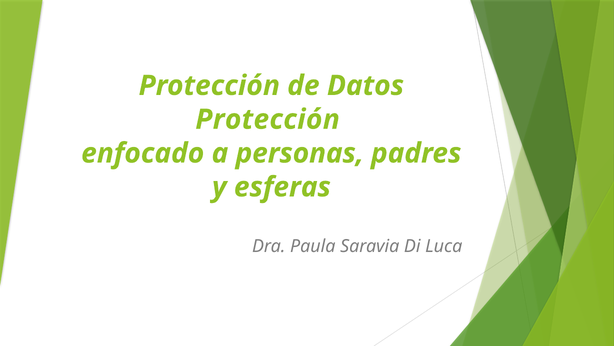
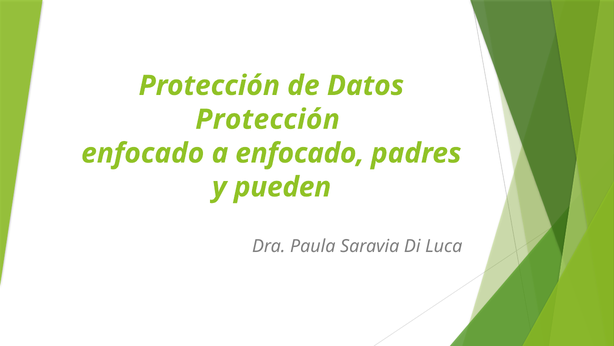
a personas: personas -> enfocado (300, 153)
esferas: esferas -> pueden (283, 187)
